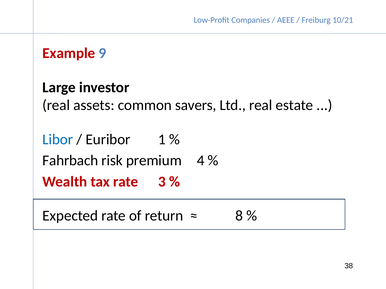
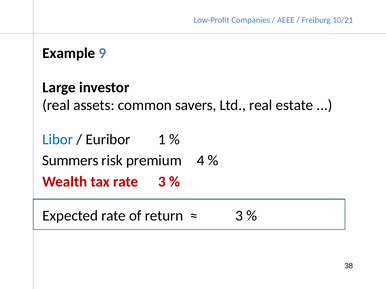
Example colour: red -> black (69, 53)
Fahrbach: Fahrbach -> Summers (70, 161)
8: 8 -> 3 (239, 216)
